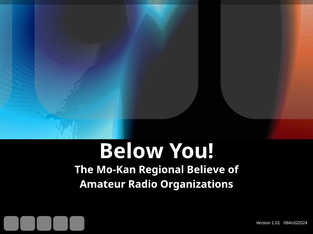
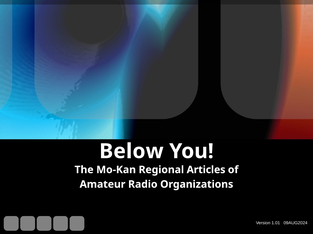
Believe: Believe -> Articles (206, 170)
